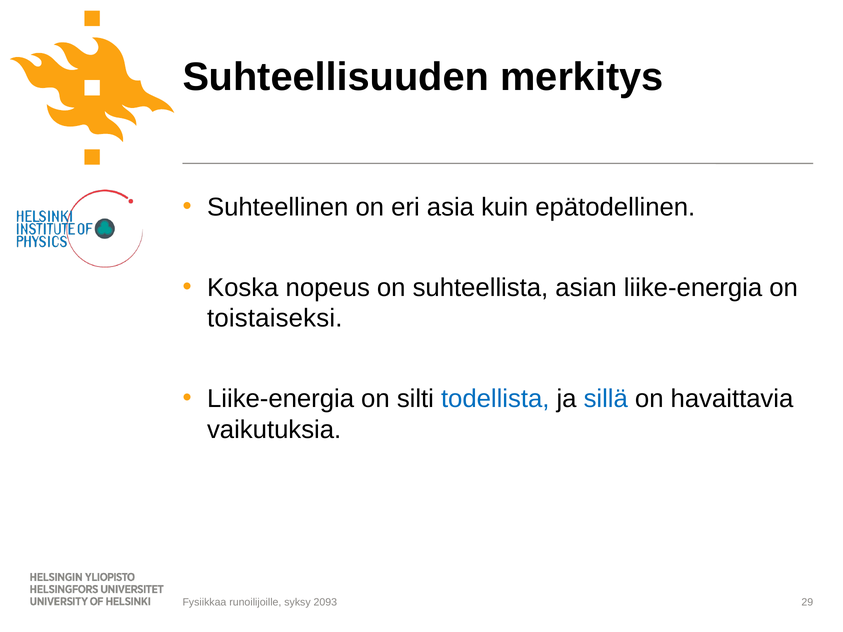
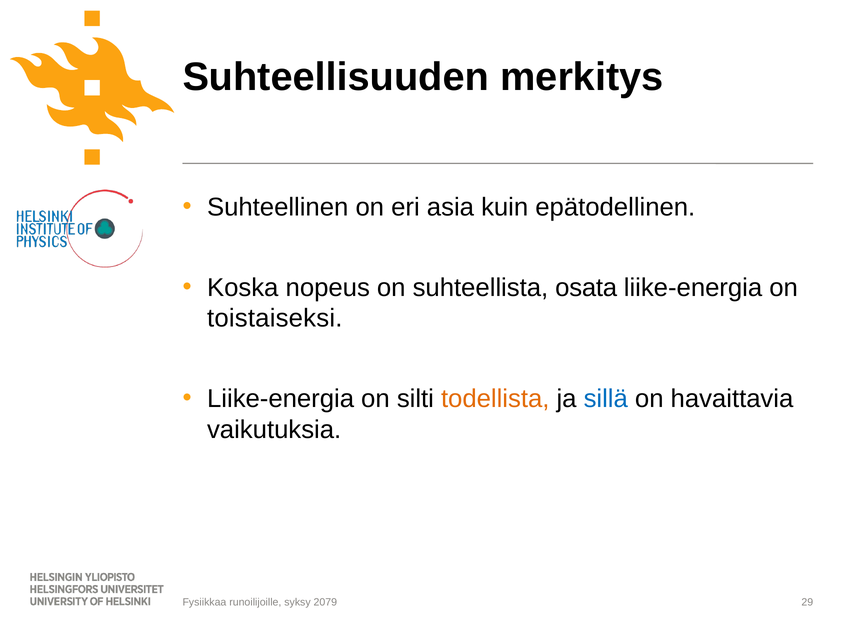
asian: asian -> osata (586, 288)
todellista colour: blue -> orange (495, 399)
2093: 2093 -> 2079 (325, 603)
